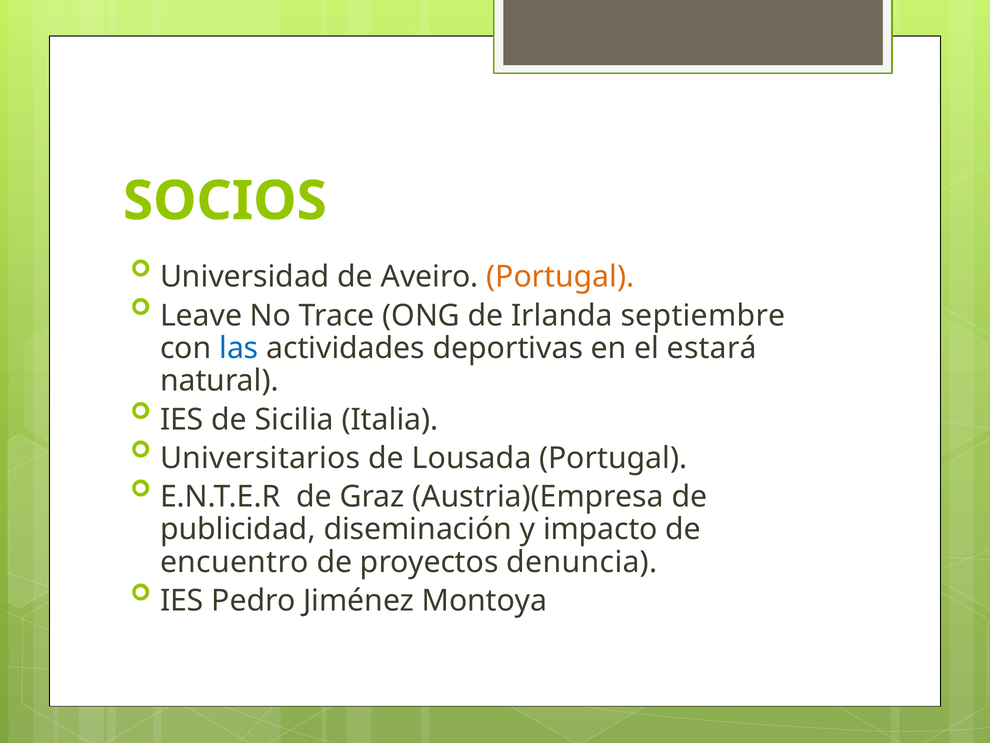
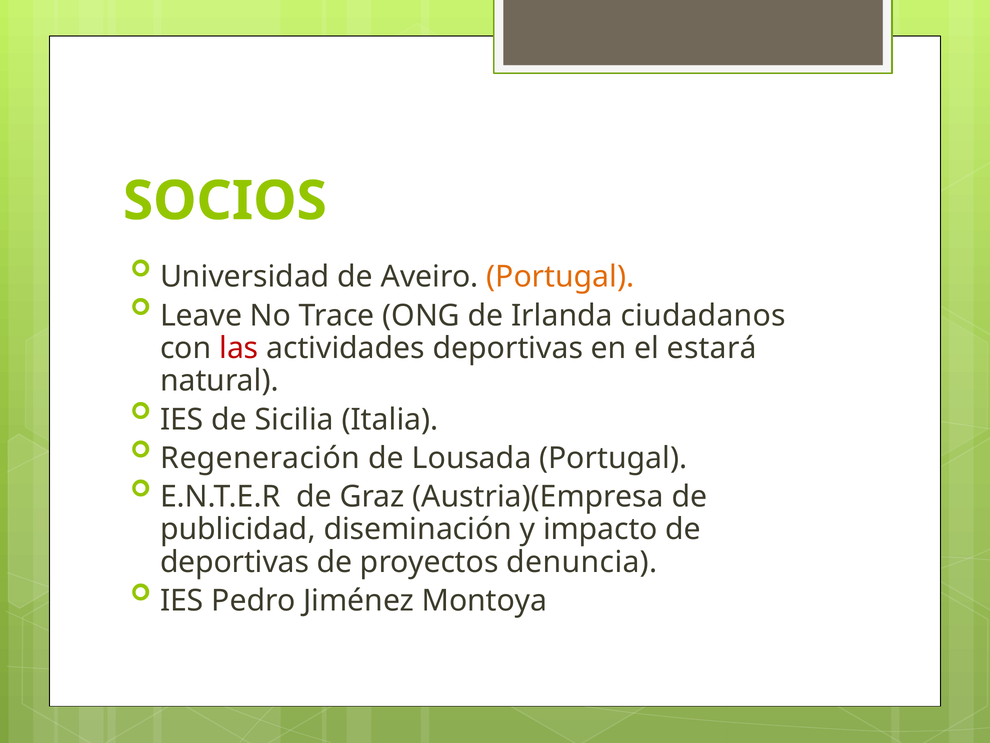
septiembre: septiembre -> ciudadanos (703, 315)
las colour: blue -> red (239, 348)
Universitarios: Universitarios -> Regeneración (260, 458)
encuentro: encuentro -> deportivas (235, 562)
